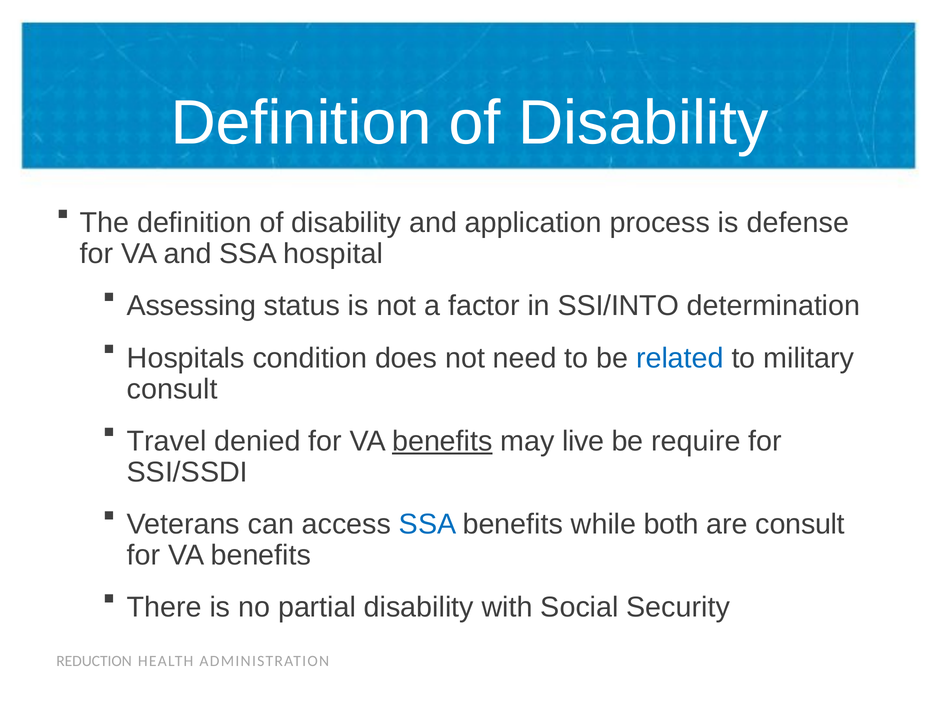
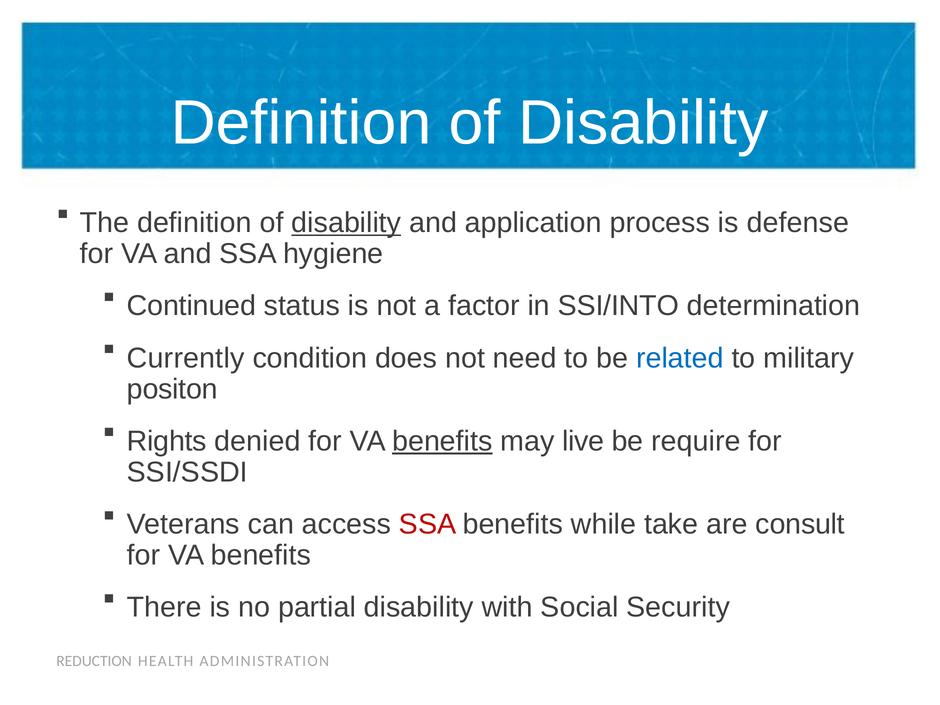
disability underline: none -> present (346, 223)
hospital: hospital -> hygiene (333, 254)
Assessing: Assessing -> Continued (191, 306)
Hospitals: Hospitals -> Currently (186, 358)
consult: consult -> positon (172, 389)
Travel: Travel -> Rights (167, 441)
SSA colour: blue -> red (428, 524)
both: both -> take (671, 524)
